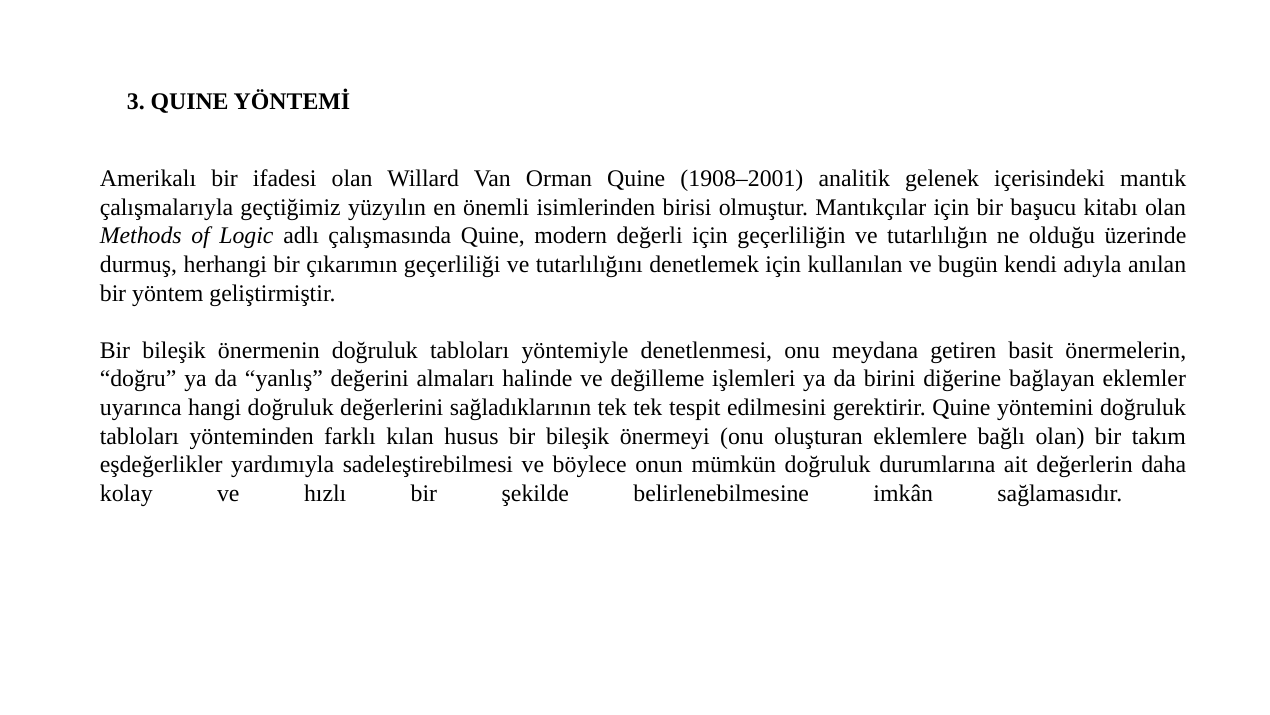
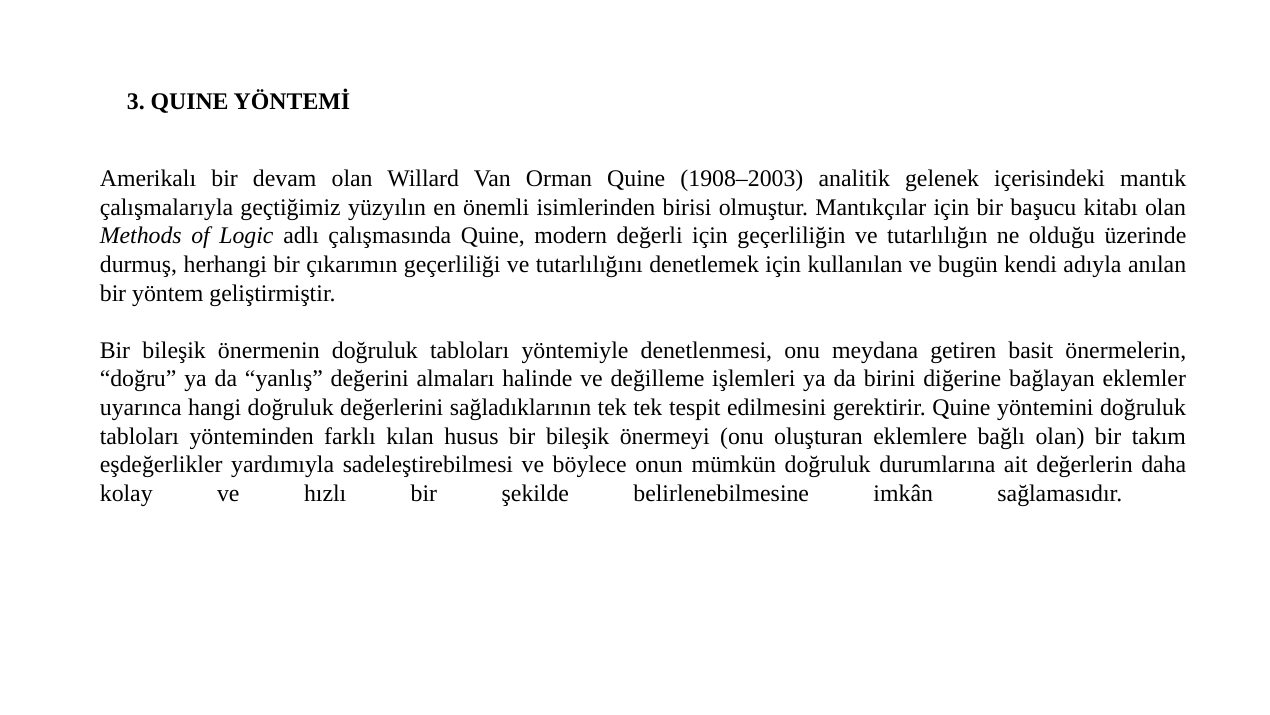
ifadesi: ifadesi -> devam (285, 179)
1908–2001: 1908–2001 -> 1908–2003 (742, 179)
